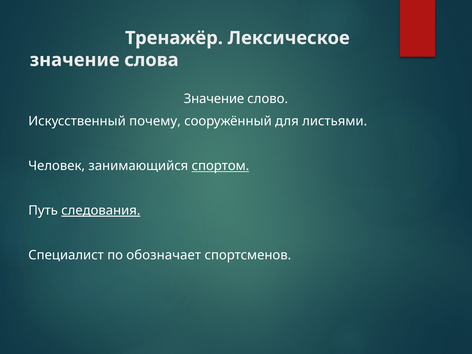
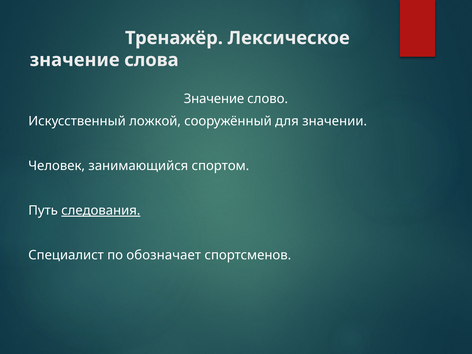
почему: почему -> ложкой (155, 121)
листьями: листьями -> значении (335, 121)
спортом underline: present -> none (220, 166)
